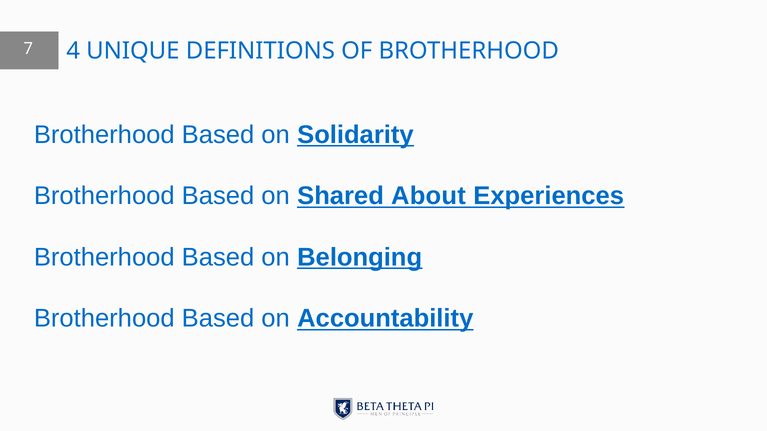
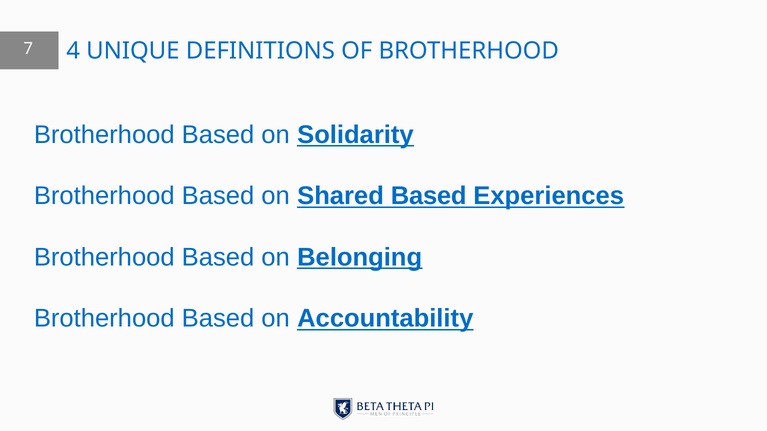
Shared About: About -> Based (429, 196)
